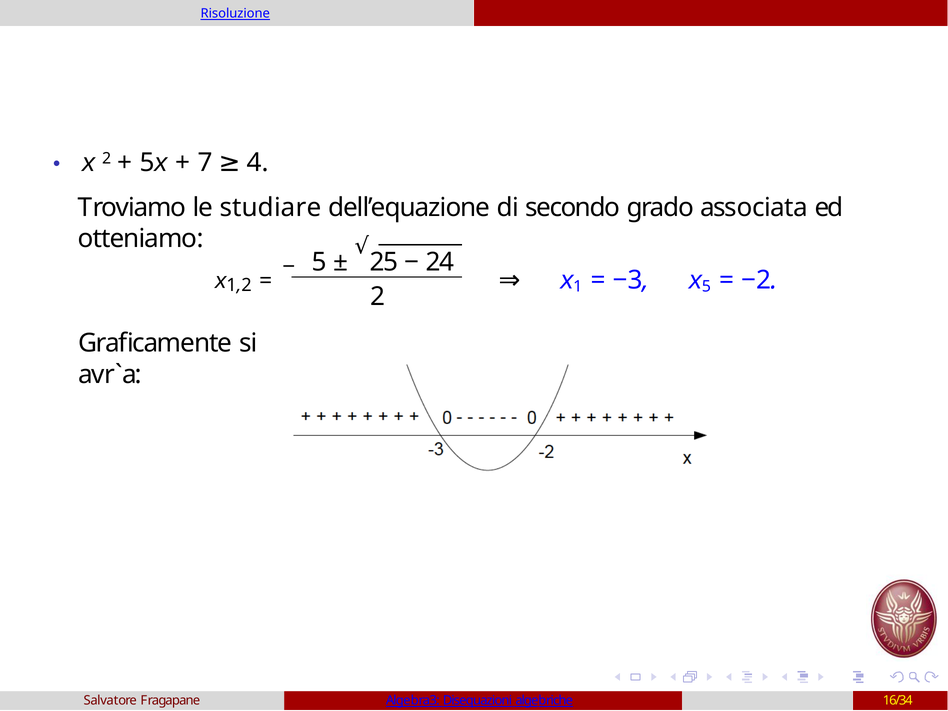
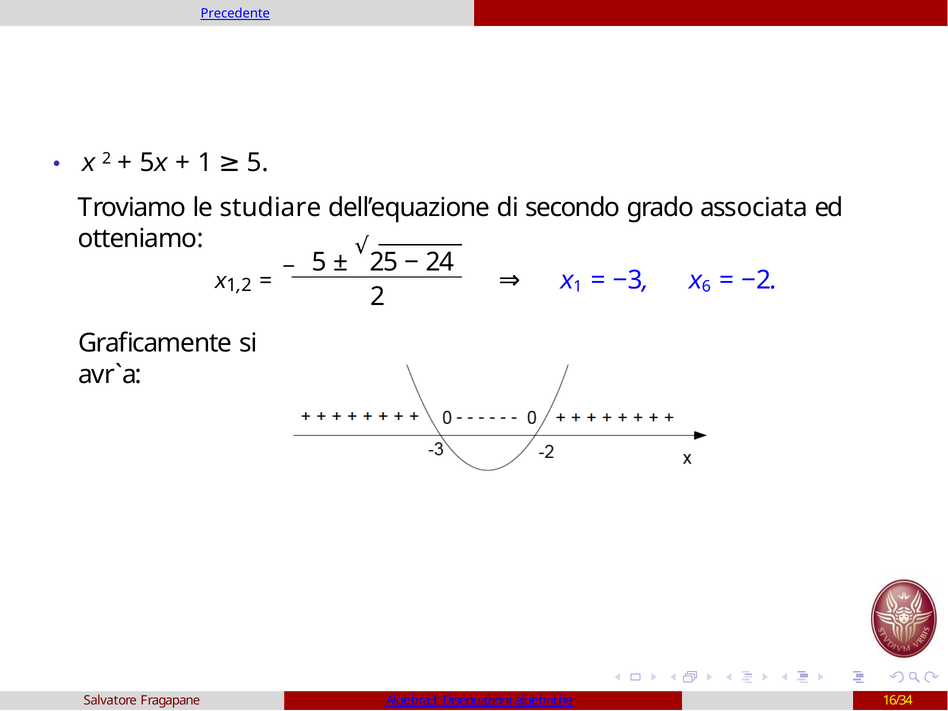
Risoluzione: Risoluzione -> Precedente (235, 14)
7: 7 -> 1 (205, 163)
4: 4 -> 5 (258, 163)
x 5: 5 -> 6 (706, 287)
